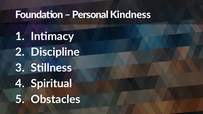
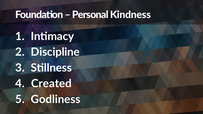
Spiritual: Spiritual -> Created (51, 84)
Obstacles: Obstacles -> Godliness (56, 99)
